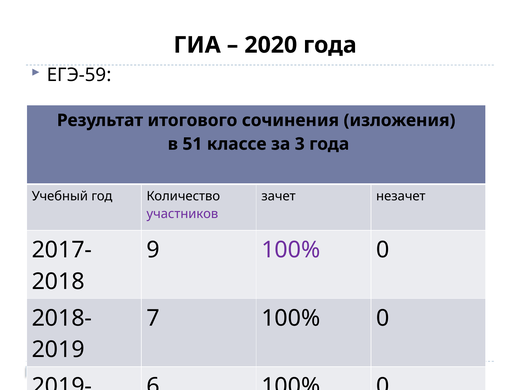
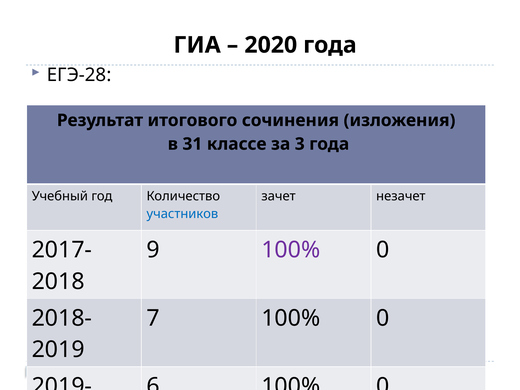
ЕГЭ-59: ЕГЭ-59 -> ЕГЭ-28 (79, 75)
51: 51 -> 31 (192, 144)
участников colour: purple -> blue (182, 214)
